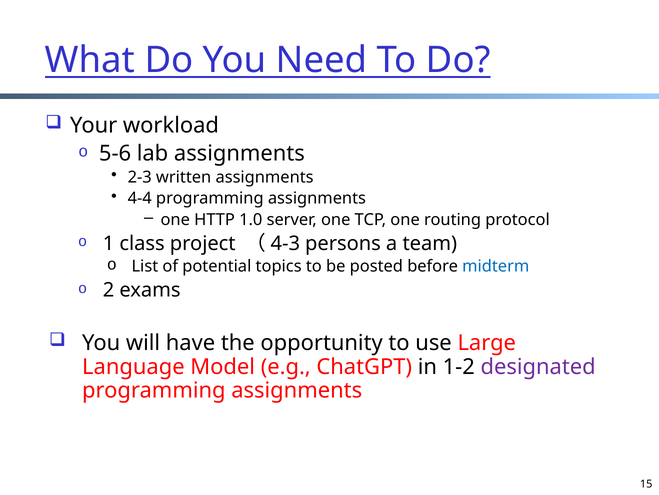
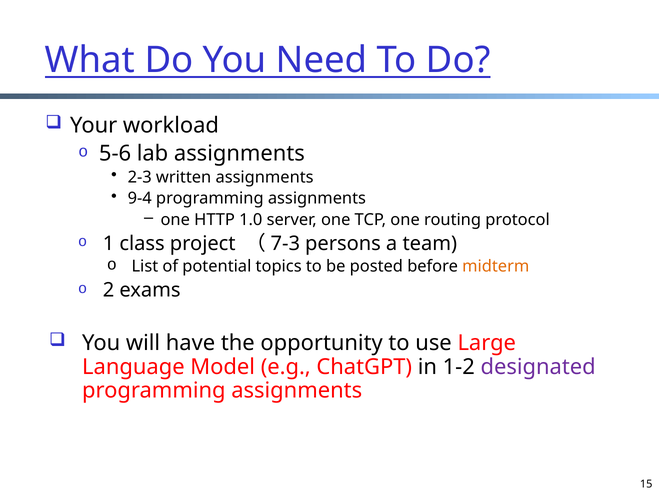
4-4: 4-4 -> 9-4 (140, 198)
4-3: 4-3 -> 7-3 (285, 243)
midterm colour: blue -> orange (496, 266)
